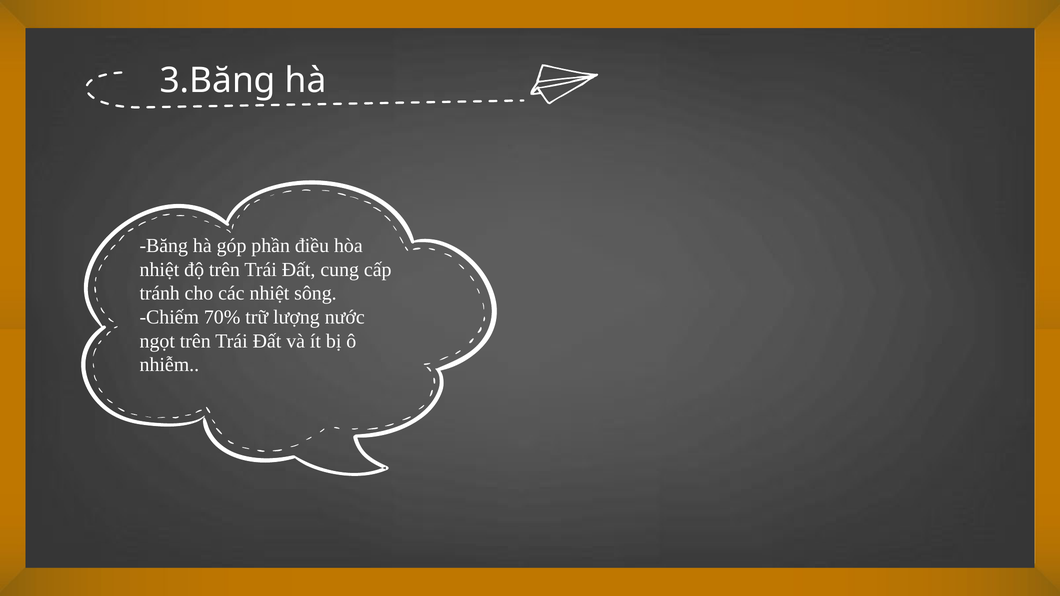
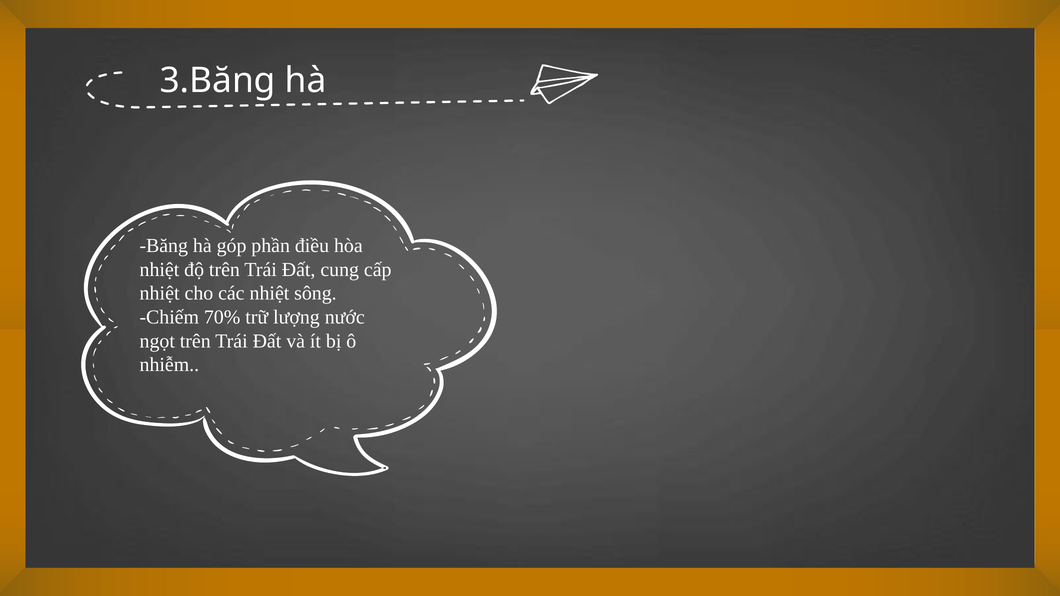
tránh: tránh -> nhiệt (160, 293)
